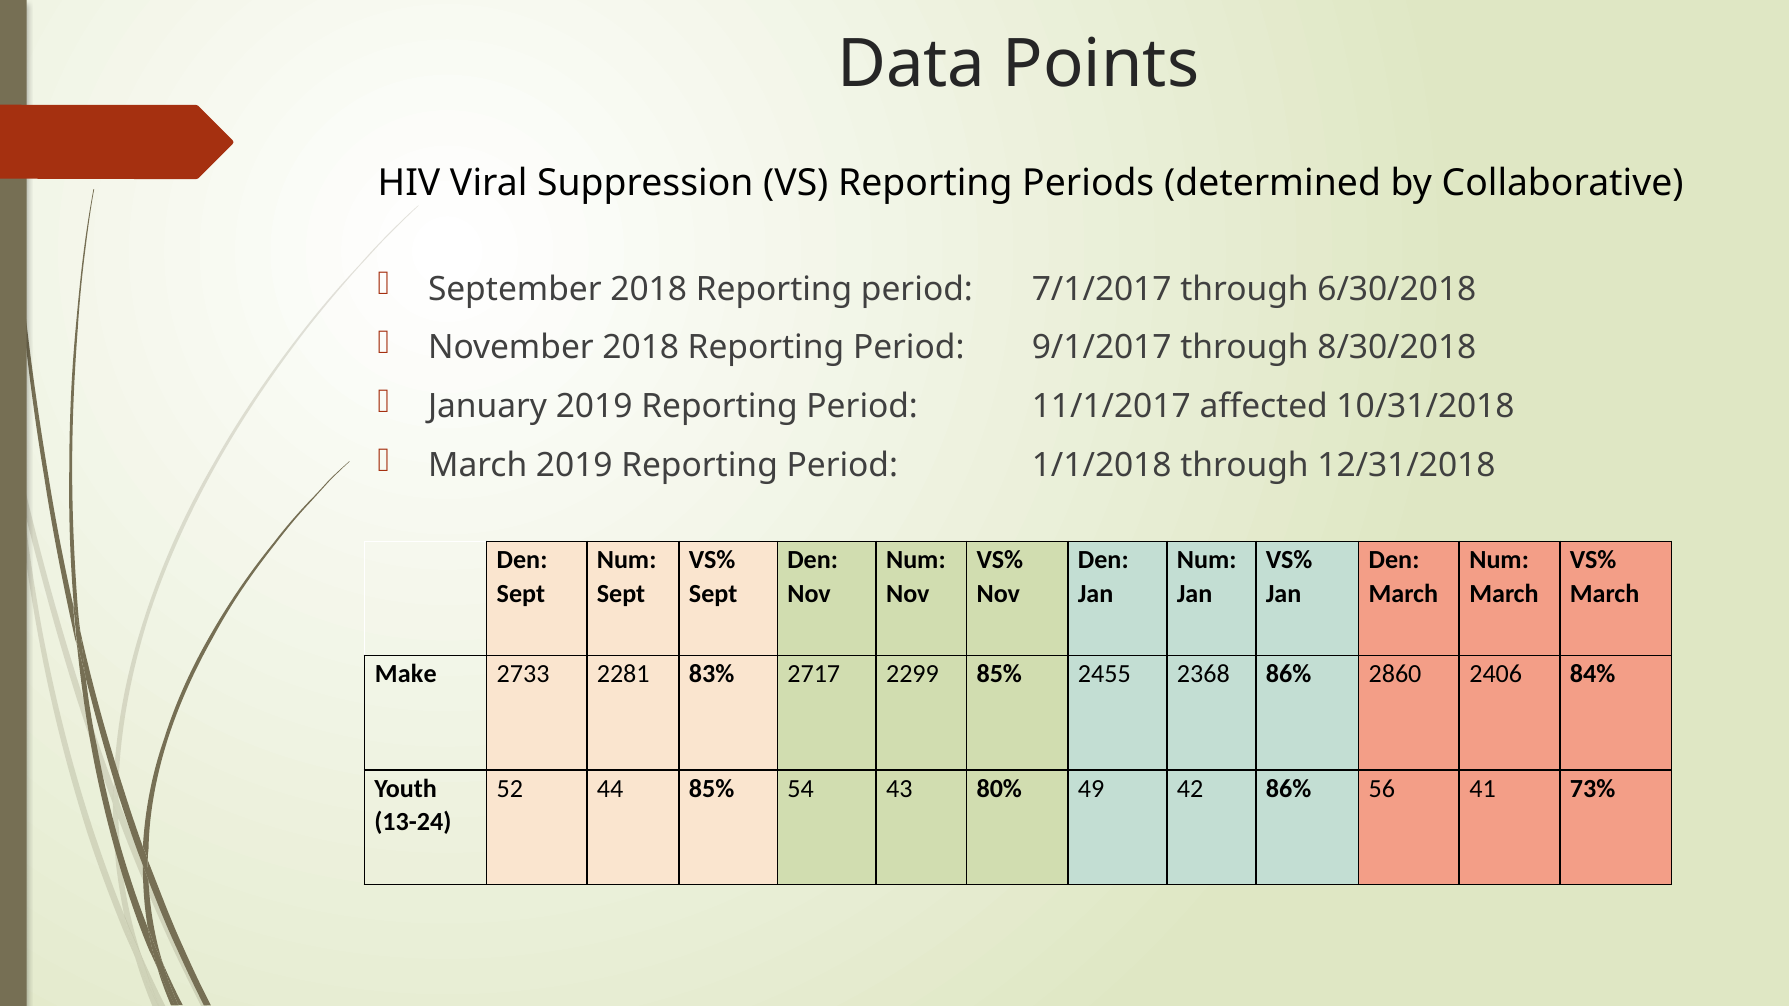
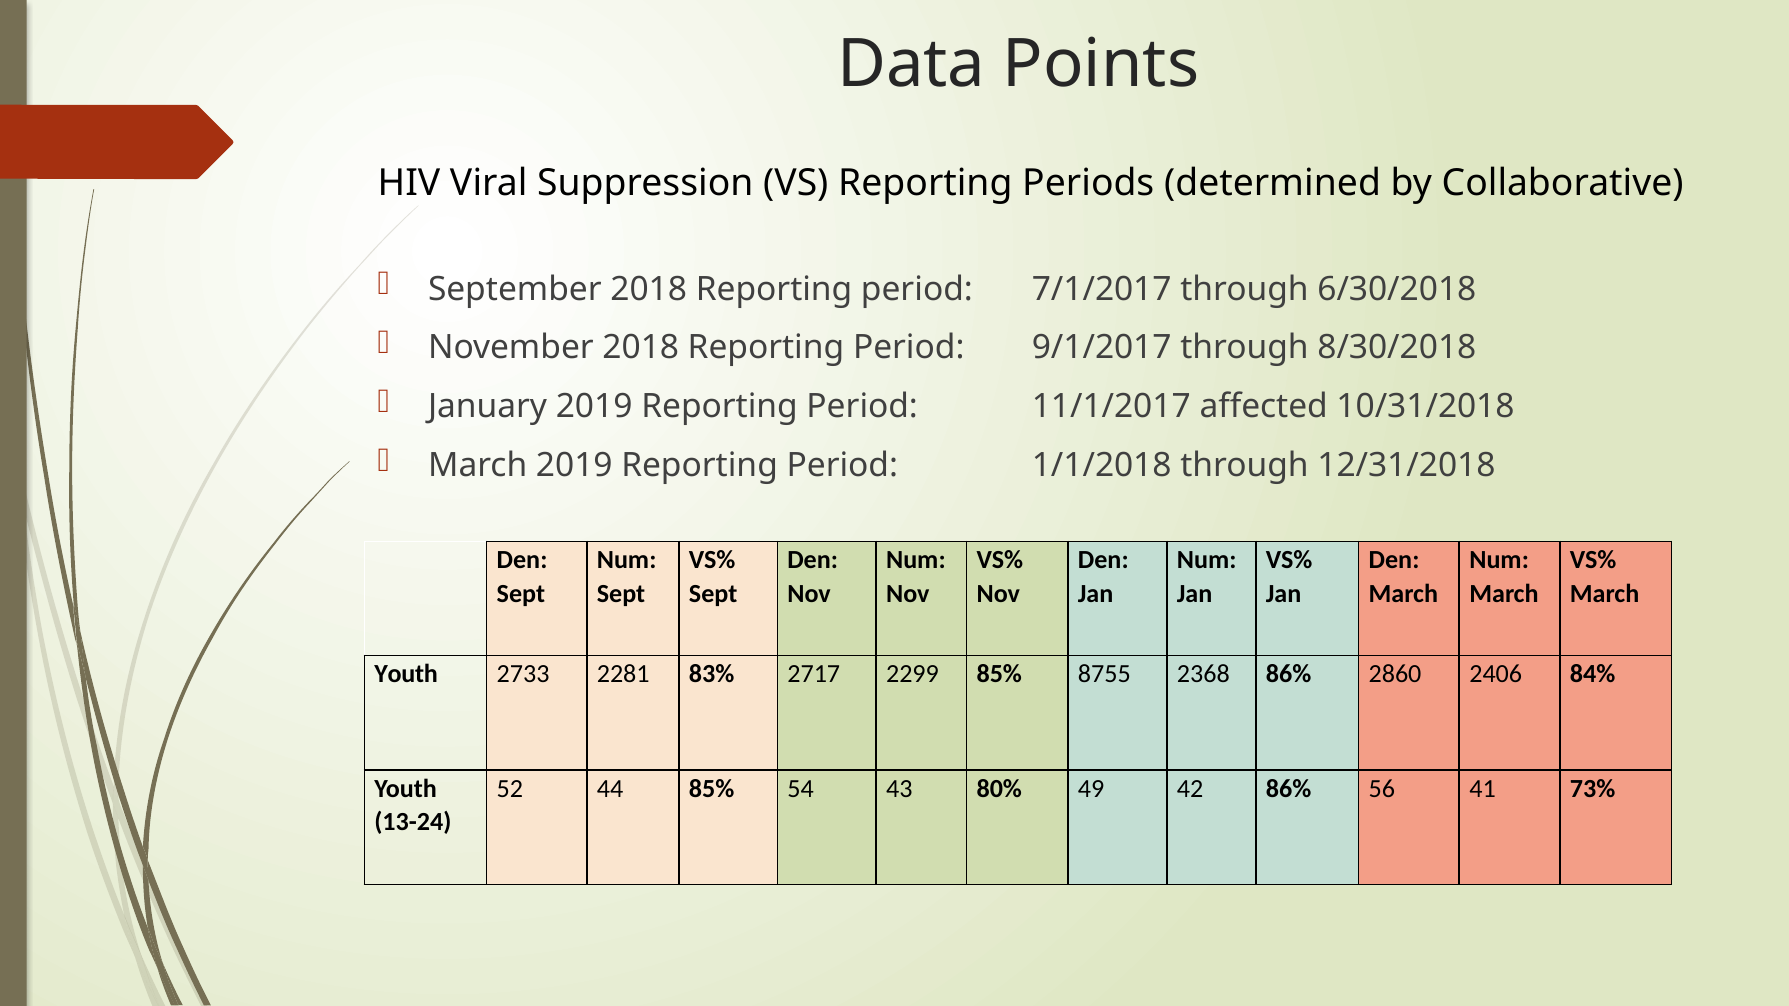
Make: Make -> Youth (406, 674)
2455: 2455 -> 8755 (1104, 674)
